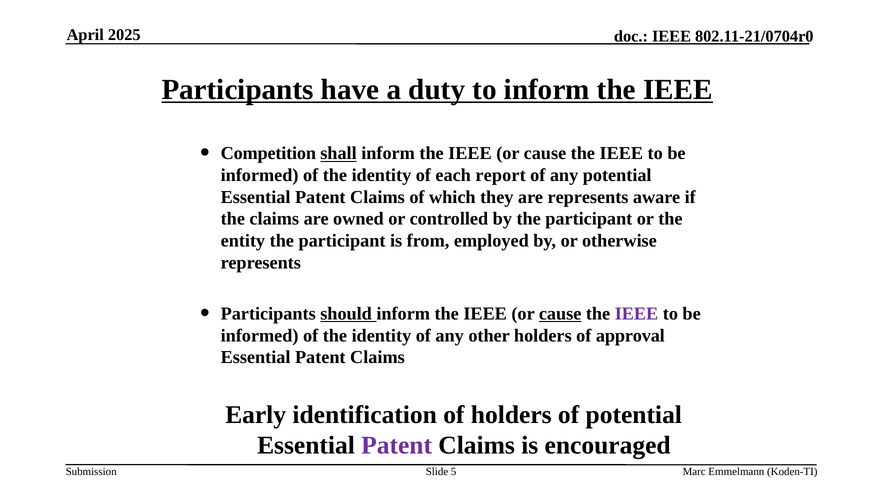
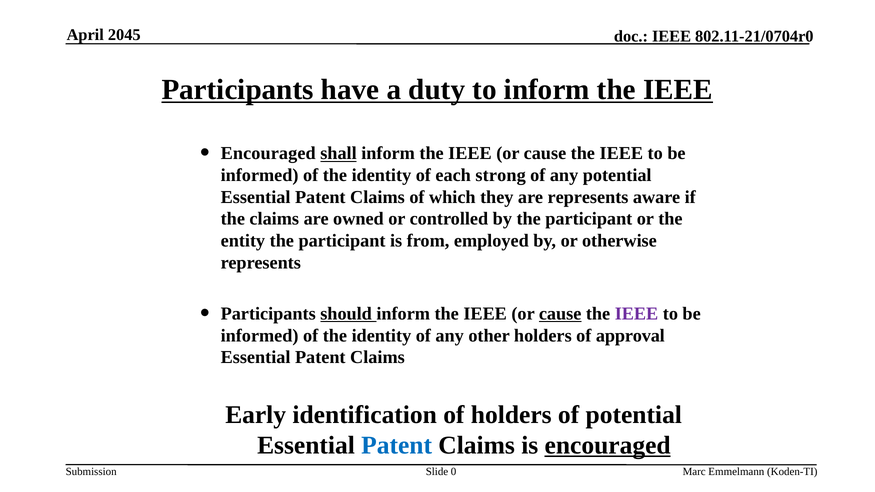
2025: 2025 -> 2045 (124, 35)
Competition: Competition -> Encouraged (268, 153)
report: report -> strong (501, 175)
Patent colour: purple -> blue (397, 446)
encouraged underline: none -> present (608, 446)
5: 5 -> 0 (454, 472)
